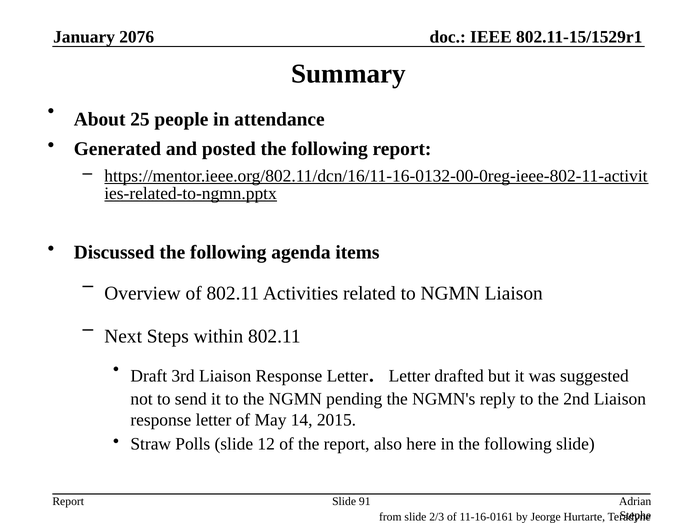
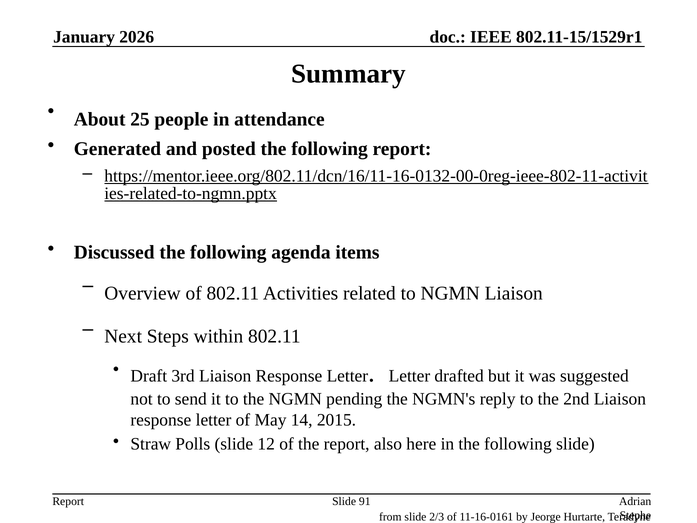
2076: 2076 -> 2026 (137, 37)
